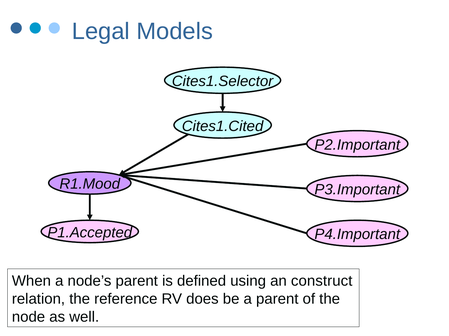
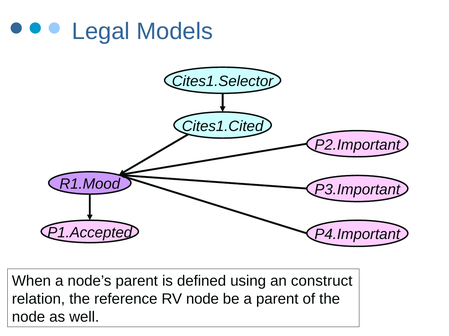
RV does: does -> node (202, 300)
